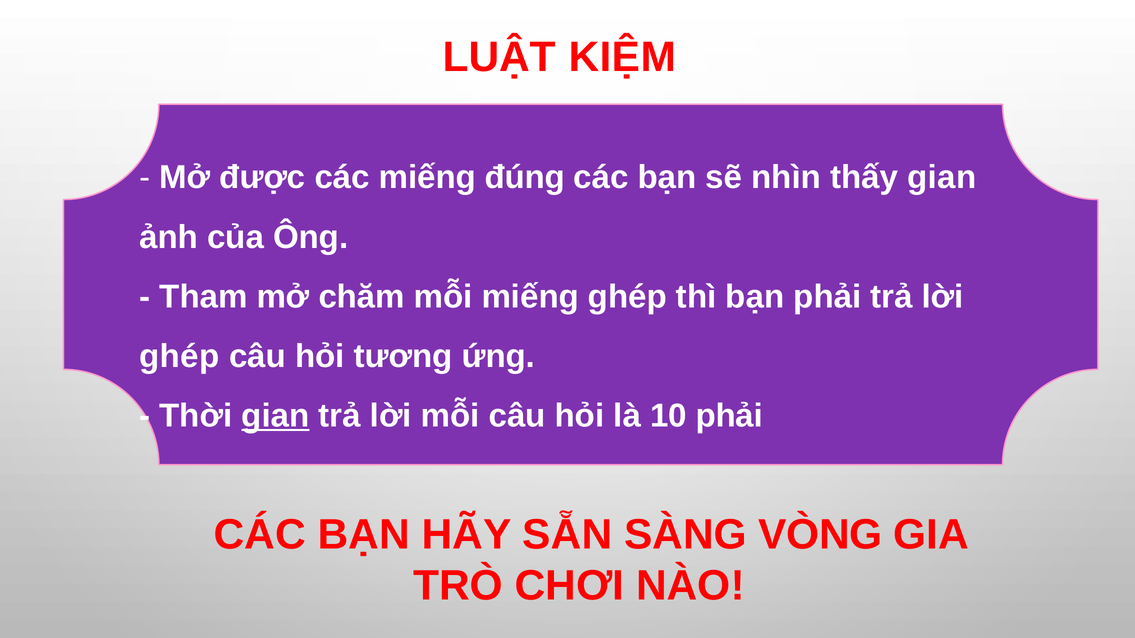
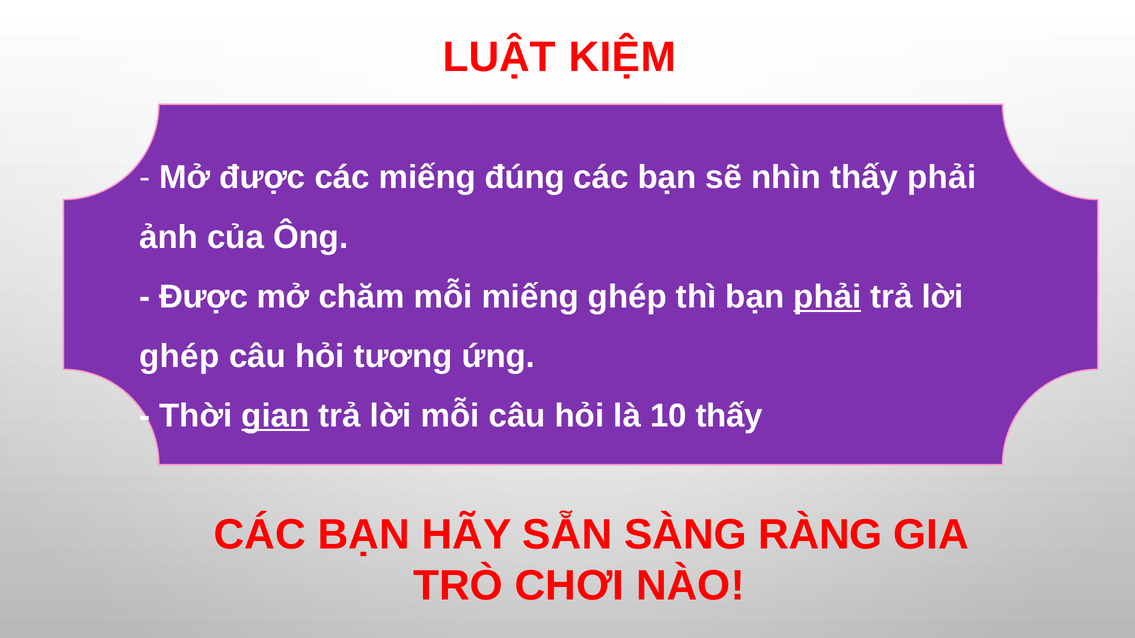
thấy gian: gian -> phải (942, 178)
Tham: Tham -> Được (204, 297)
phải underline: none -> present (827, 297)
10 phải: phải -> thấy (729, 416)
VÒNG: VÒNG -> RÀNG (820, 535)
